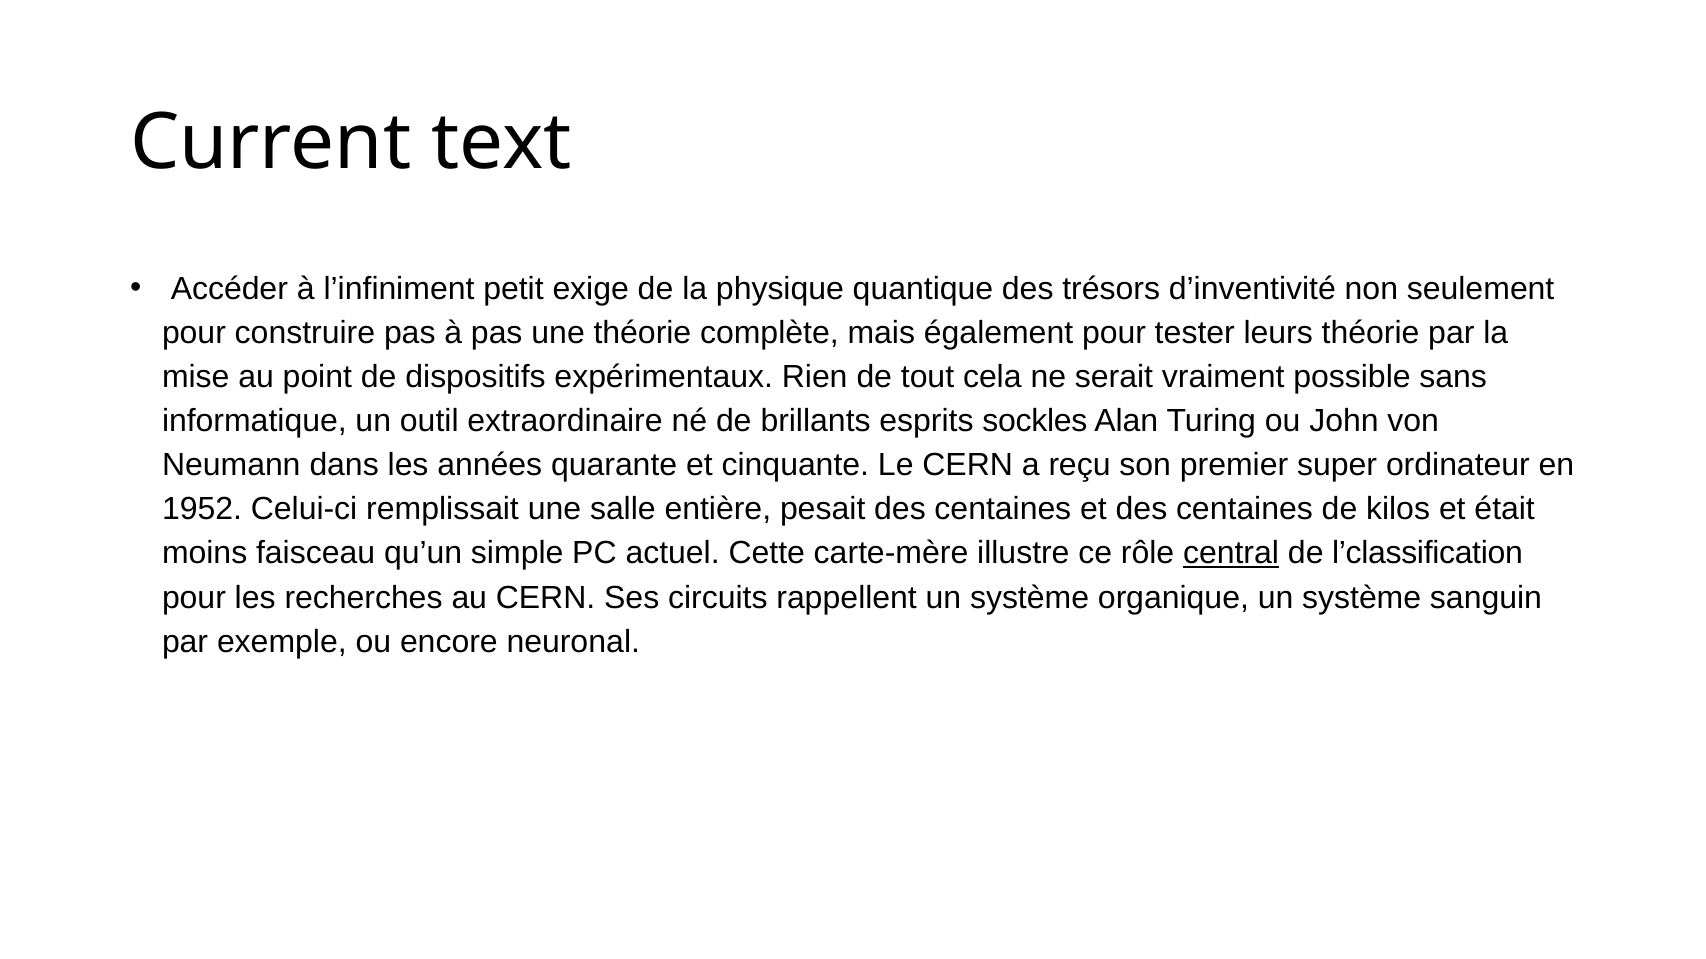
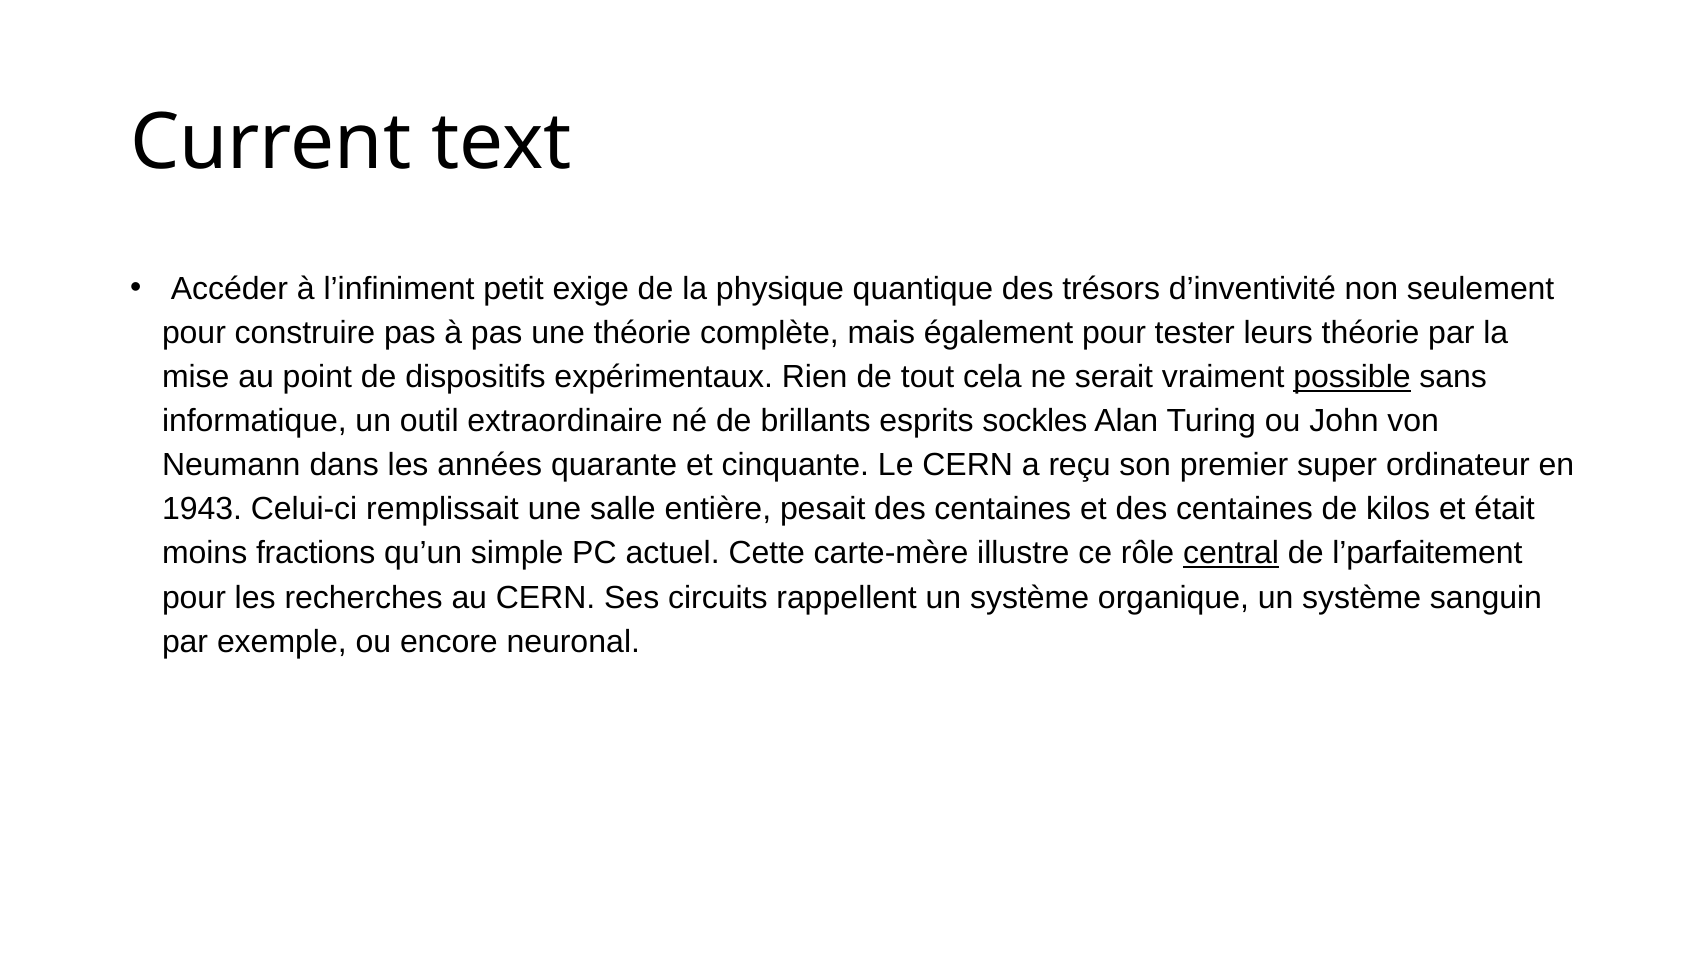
possible underline: none -> present (1352, 377)
1952: 1952 -> 1943 (202, 510)
faisceau: faisceau -> fractions (316, 554)
l’classification: l’classification -> l’parfaitement (1427, 554)
